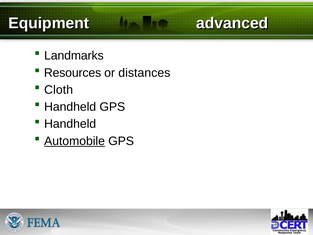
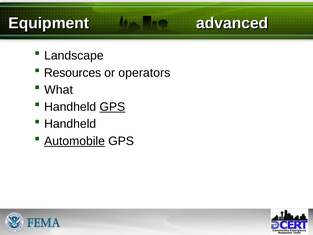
Landmarks: Landmarks -> Landscape (74, 56)
distances: distances -> operators (144, 73)
Cloth: Cloth -> What (59, 90)
GPS underline: none -> present (112, 107)
